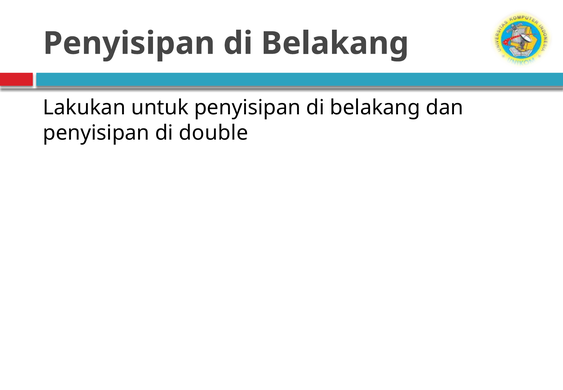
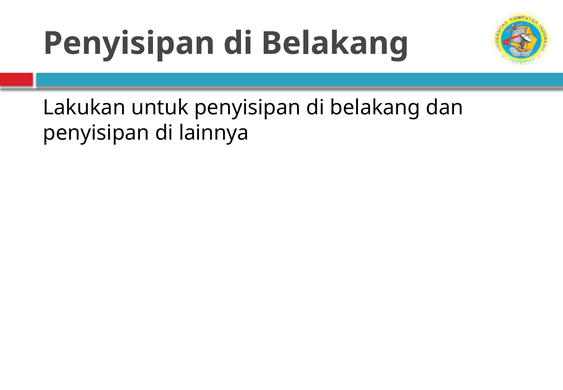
double: double -> lainnya (214, 133)
